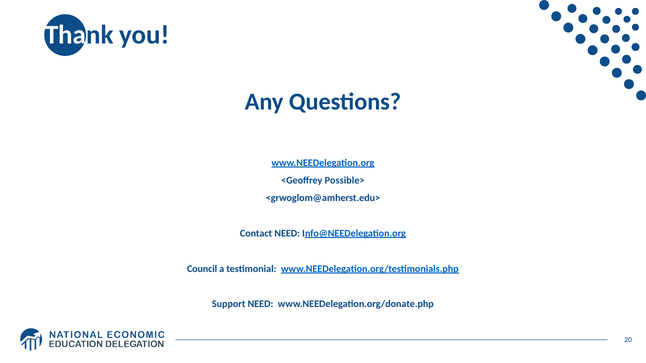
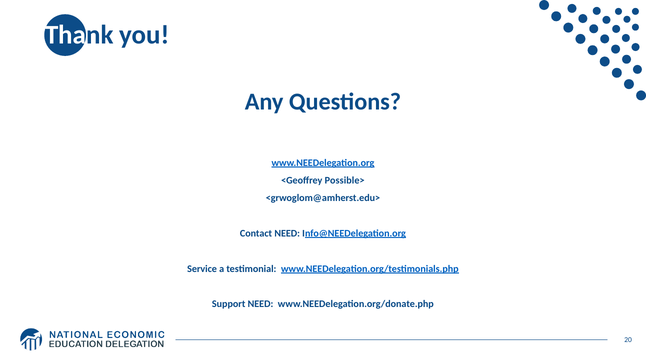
Council: Council -> Service (202, 269)
